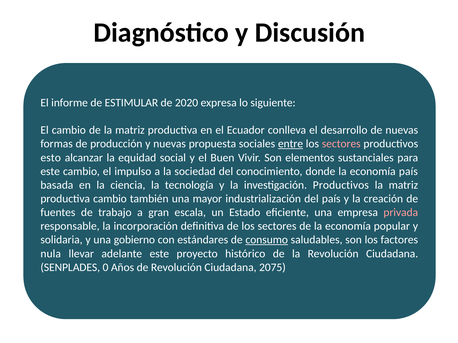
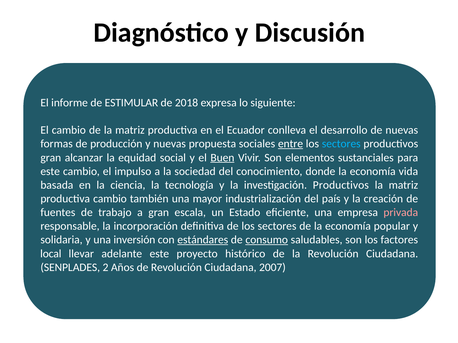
2020: 2020 -> 2018 (187, 103)
sectores colour: pink -> light blue (341, 144)
esto: esto -> gran (51, 158)
Buen underline: none -> present (222, 158)
economía país: país -> vida (408, 172)
gobierno: gobierno -> inversión (134, 240)
estándares underline: none -> present (203, 240)
nula: nula -> local (51, 254)
0: 0 -> 2 (106, 268)
2075: 2075 -> 2007 (272, 268)
